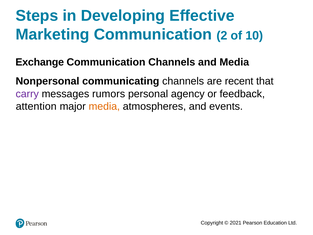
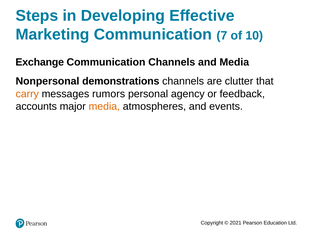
2: 2 -> 7 (222, 36)
communicating: communicating -> demonstrations (121, 81)
recent: recent -> clutter (239, 81)
carry colour: purple -> orange (27, 94)
attention: attention -> accounts (36, 106)
